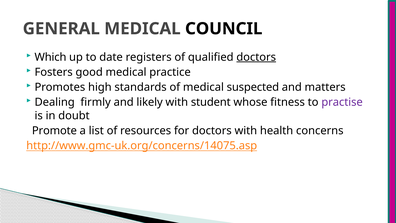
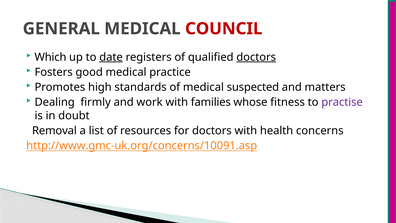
COUNCIL colour: black -> red (224, 29)
date underline: none -> present (111, 57)
likely: likely -> work (150, 102)
student: student -> families (211, 102)
Promote: Promote -> Removal (54, 131)
http://www.gmc-uk.org/concerns/14075.asp: http://www.gmc-uk.org/concerns/14075.asp -> http://www.gmc-uk.org/concerns/10091.asp (142, 146)
